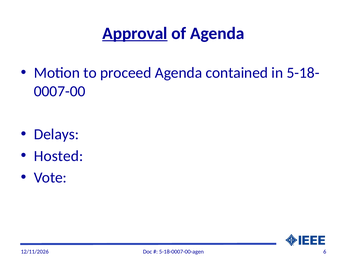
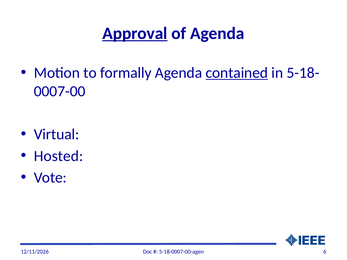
proceed: proceed -> formally (126, 73)
contained underline: none -> present (237, 73)
Delays: Delays -> Virtual (56, 135)
